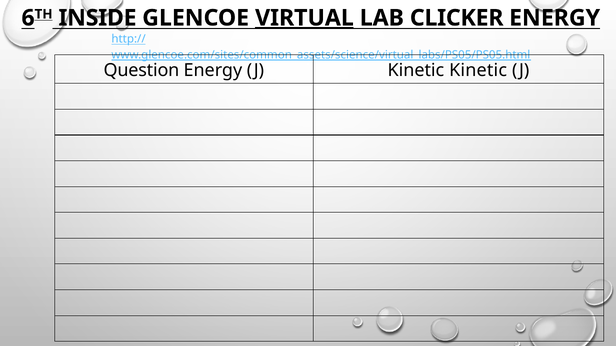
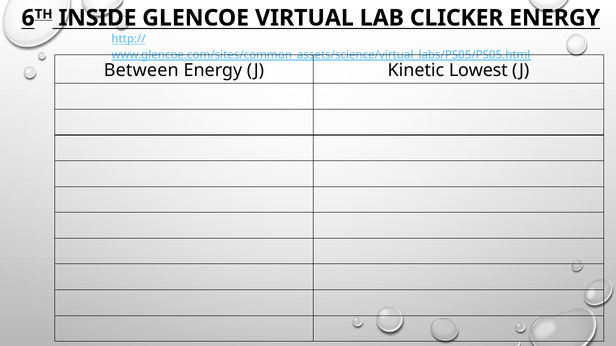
VIRTUAL underline: present -> none (304, 18)
Question: Question -> Between (141, 70)
Kinetic Kinetic: Kinetic -> Lowest (478, 70)
